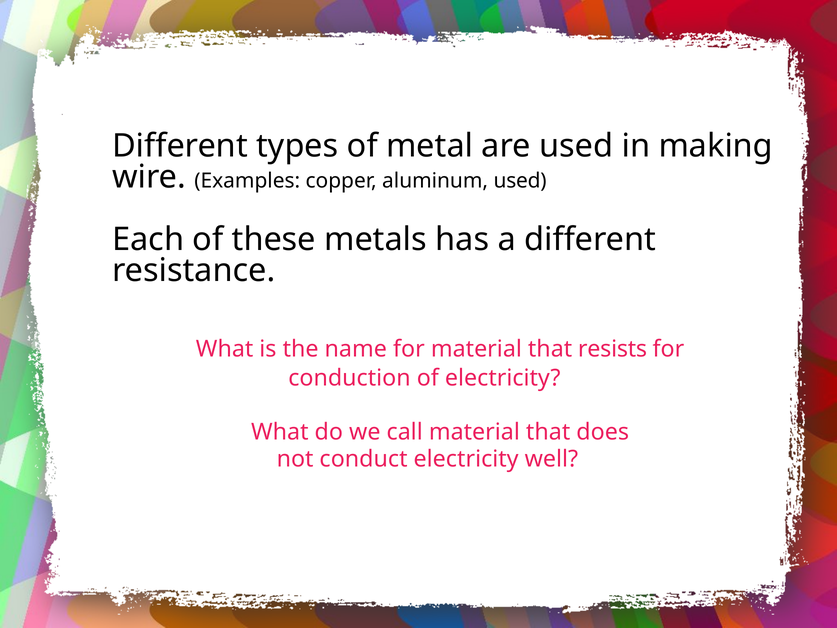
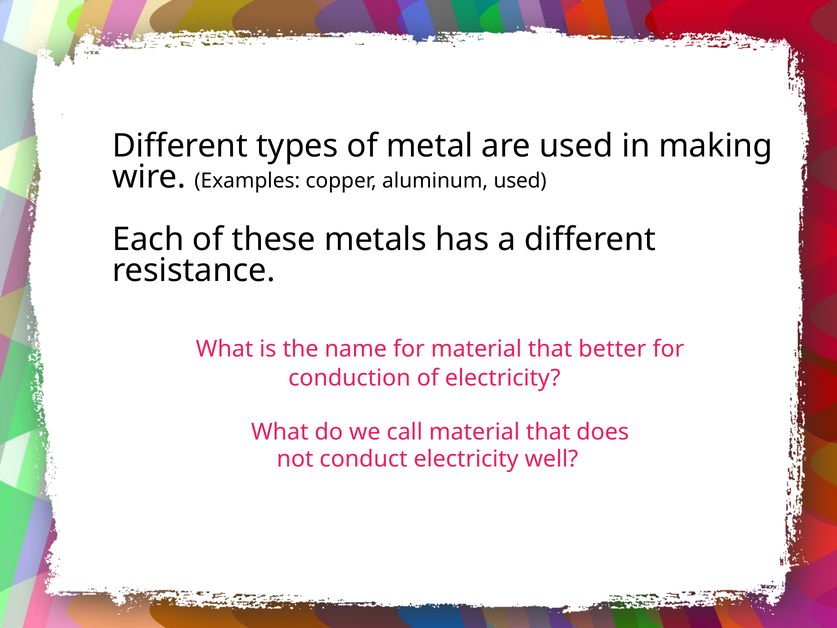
resists: resists -> better (612, 349)
